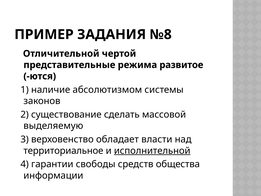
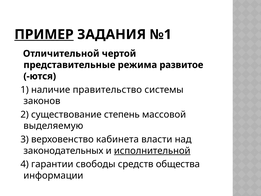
ПРИМЕР underline: none -> present (44, 34)
№8: №8 -> №1 (161, 34)
абсолютизмом: абсолютизмом -> правительство (107, 90)
сделать: сделать -> степень (122, 114)
обладает: обладает -> кабинета (117, 139)
территориальное: территориальное -> законодательных (63, 151)
